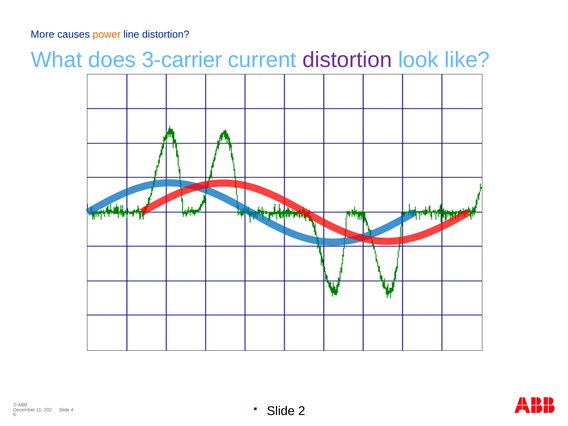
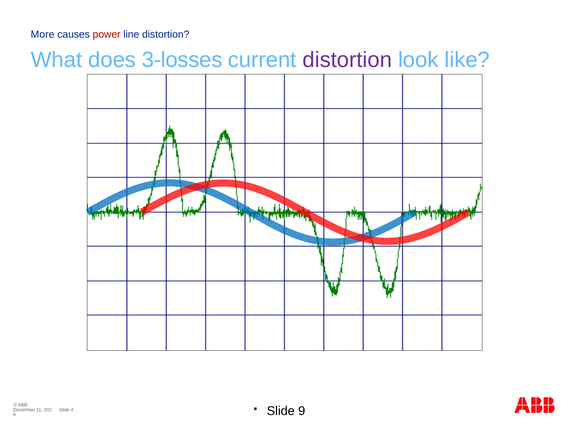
power colour: orange -> red (107, 35)
3-carrier: 3-carrier -> 3-losses (182, 60)
2: 2 -> 9 (302, 411)
